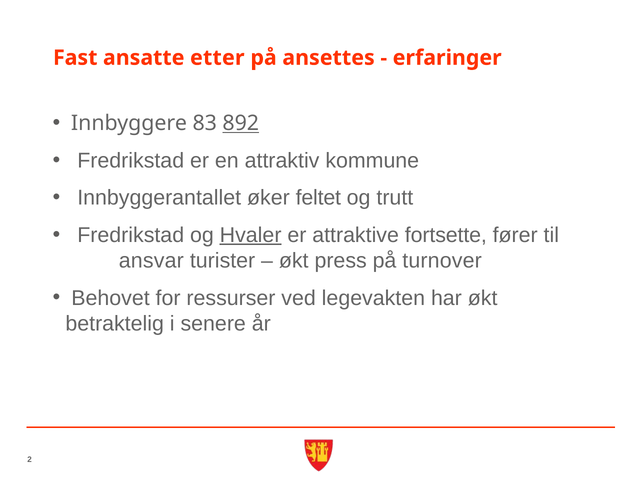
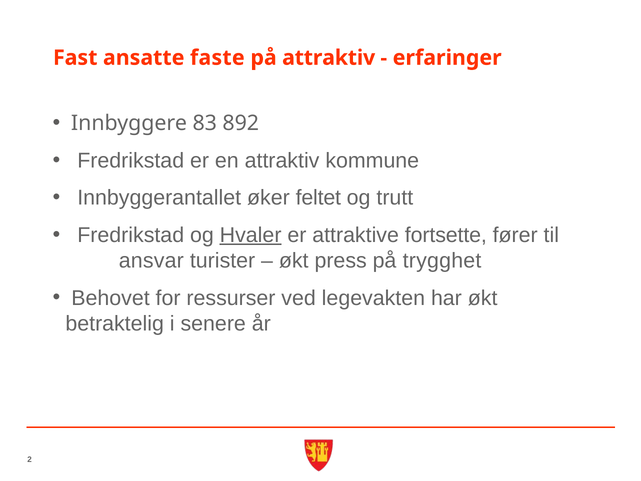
etter: etter -> faste (217, 58)
på ansettes: ansettes -> attraktiv (329, 58)
892 underline: present -> none (241, 123)
turnover: turnover -> trygghet (442, 261)
